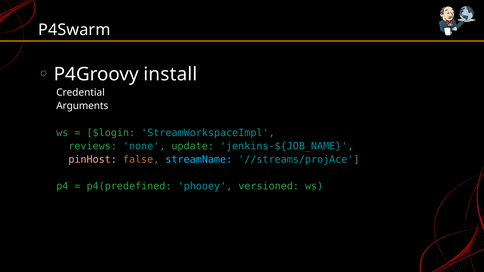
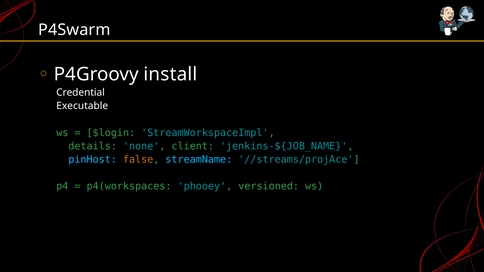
Arguments: Arguments -> Executable (82, 106)
reviews: reviews -> details (93, 146)
update: update -> client (193, 146)
pinHost colour: pink -> light blue (93, 160)
p4(predefined: p4(predefined -> p4(workspaces (129, 186)
